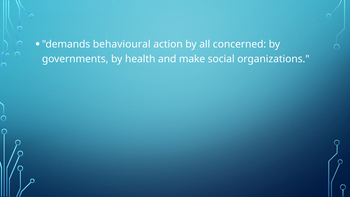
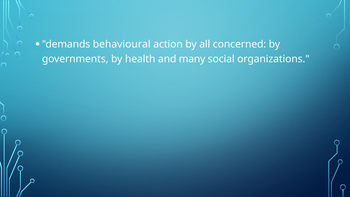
make: make -> many (192, 59)
